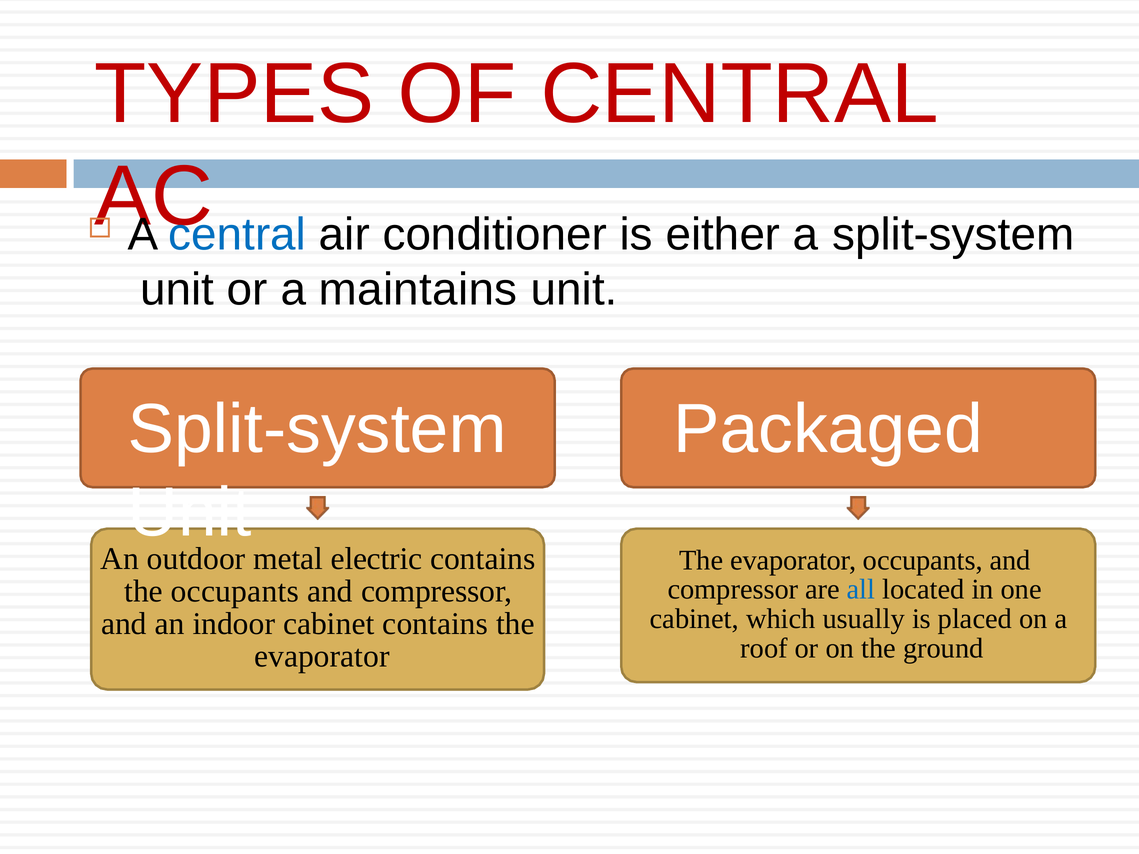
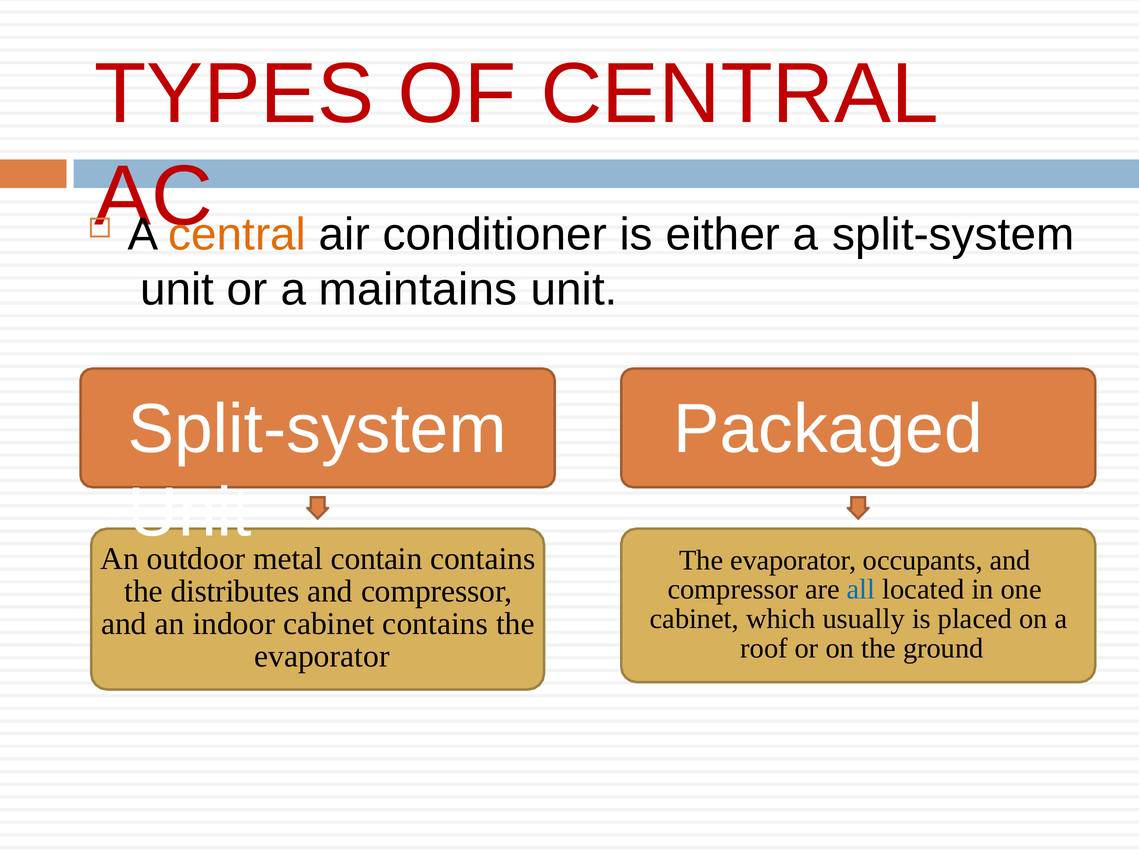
central colour: blue -> orange (237, 234)
electric: electric -> contain (377, 559)
the occupants: occupants -> distributes (235, 591)
